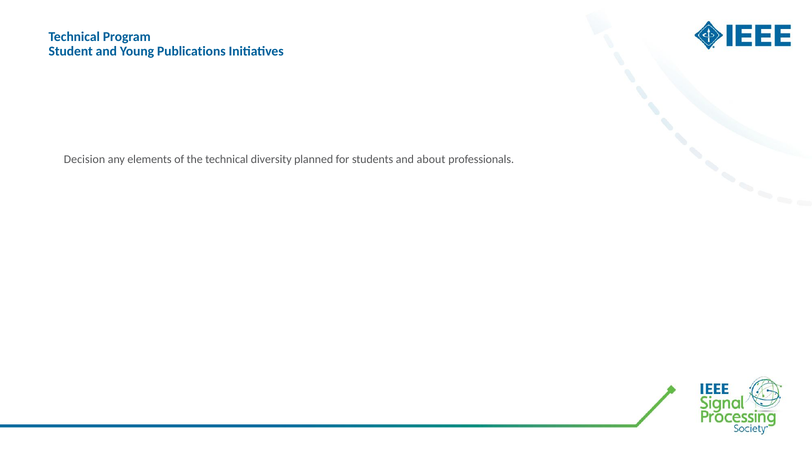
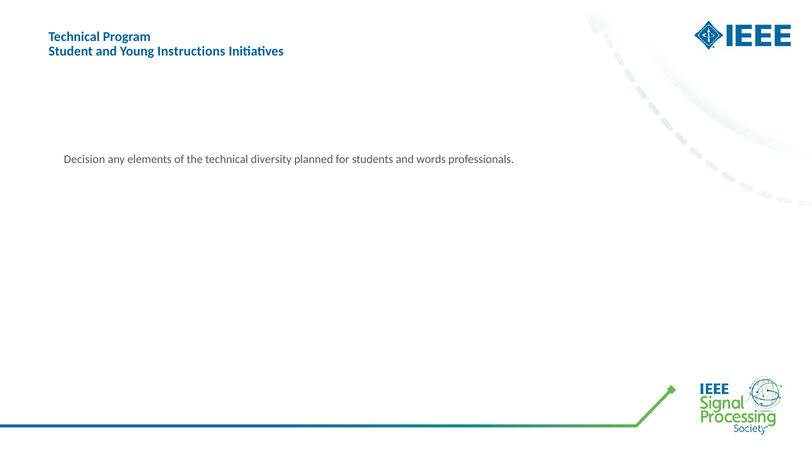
Publications: Publications -> Instructions (191, 51)
about: about -> words (431, 159)
